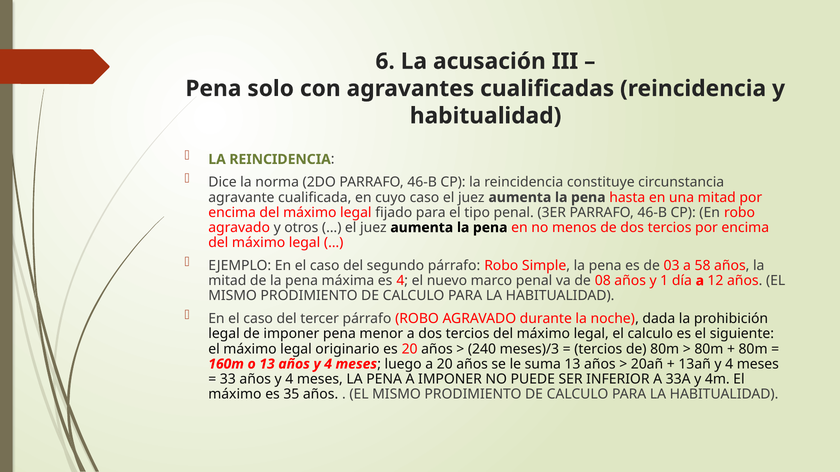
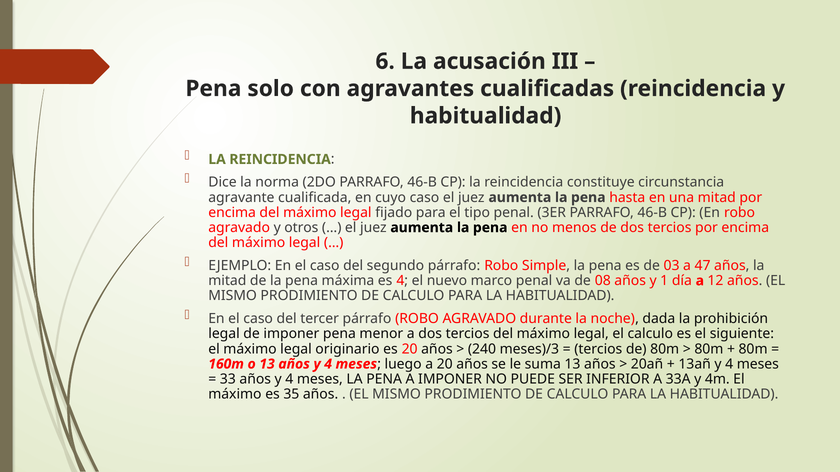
58: 58 -> 47 (703, 266)
